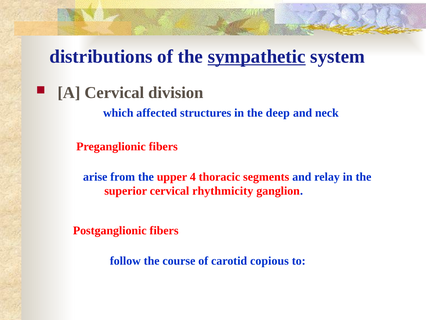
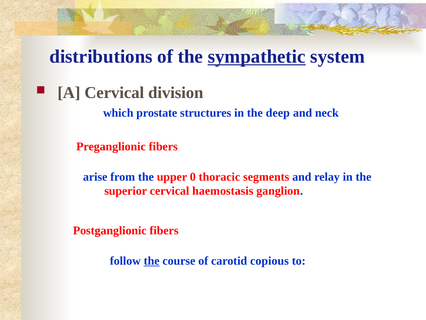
affected: affected -> prostate (157, 113)
4: 4 -> 0 (193, 176)
rhythmicity: rhythmicity -> haemostasis (223, 191)
the underline: none -> present (152, 260)
